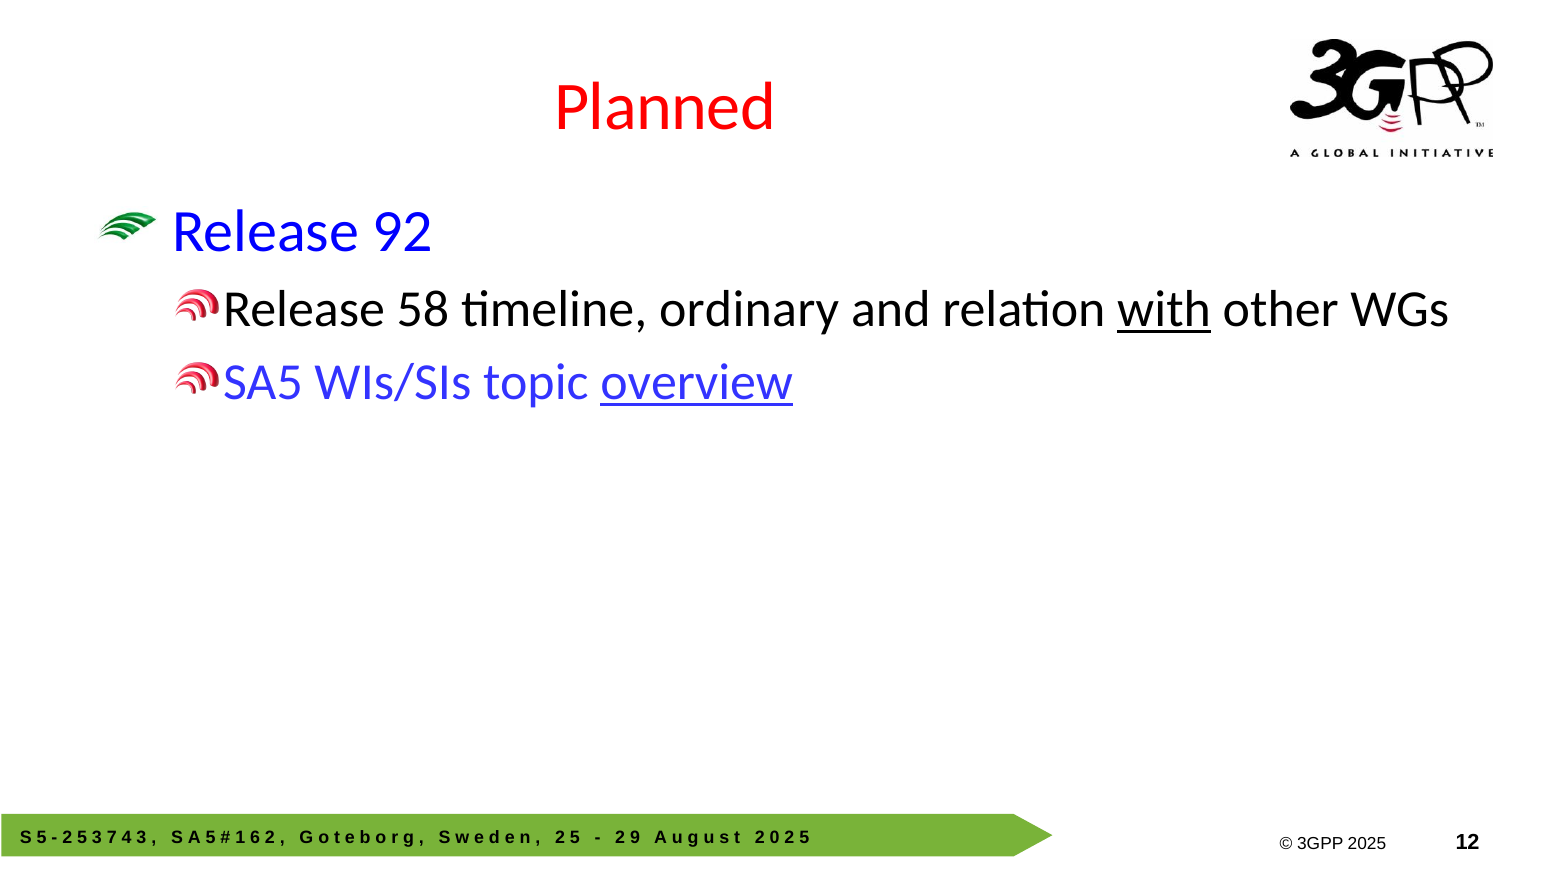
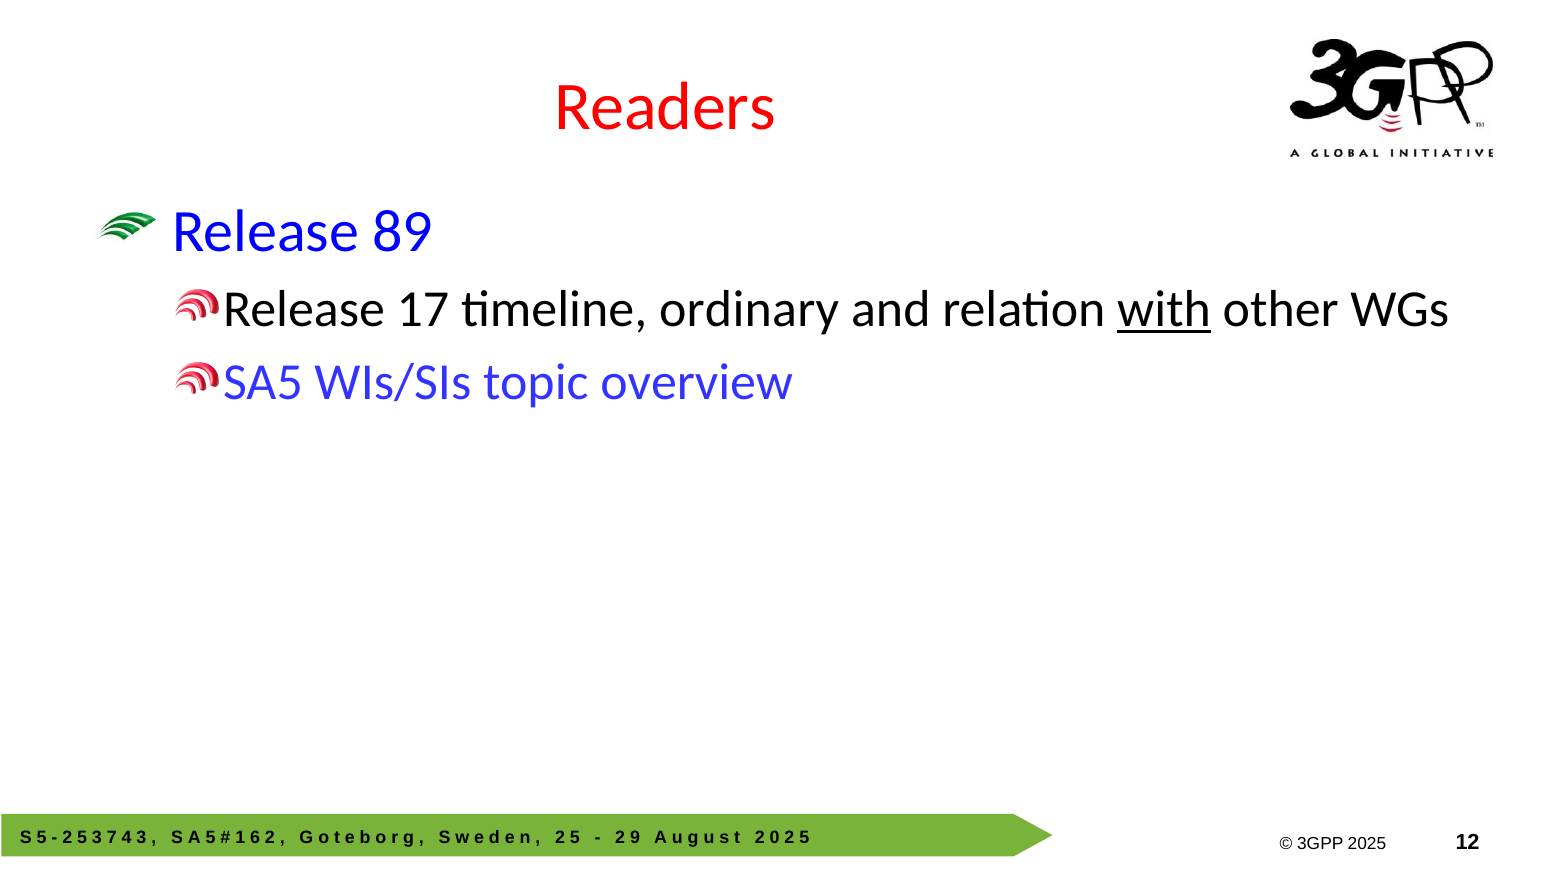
Planned: Planned -> Readers (665, 107)
92: 92 -> 89 (403, 232)
58: 58 -> 17 (423, 309)
overview underline: present -> none (697, 382)
